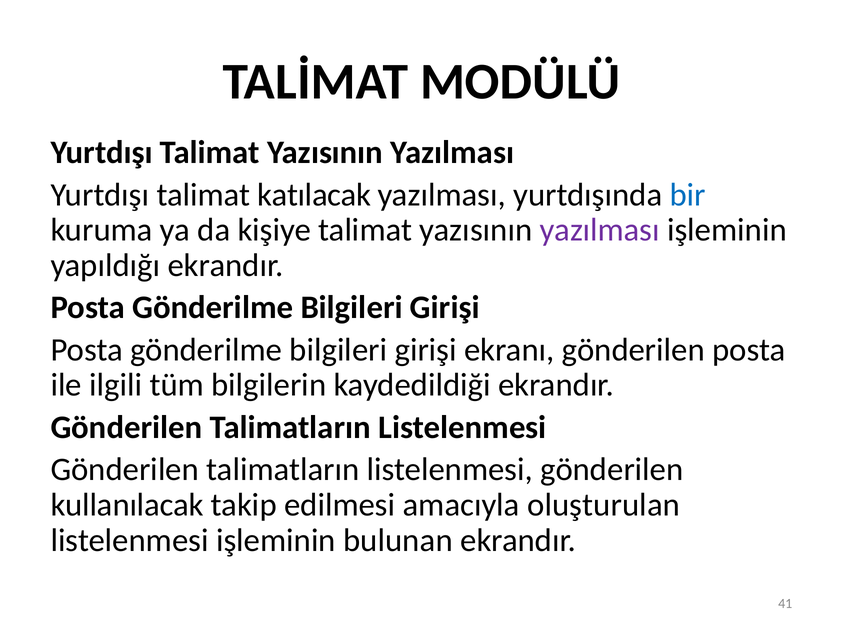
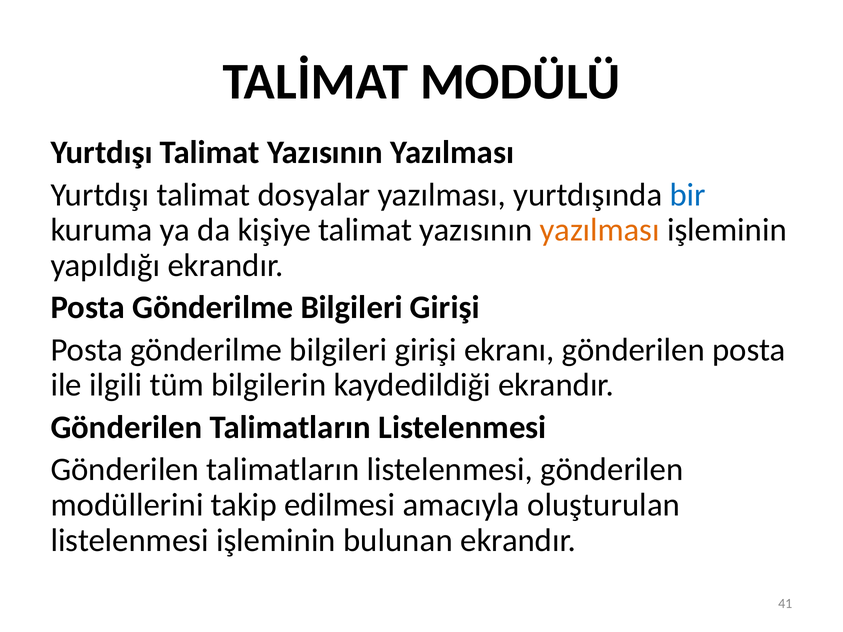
katılacak: katılacak -> dosyalar (314, 195)
yazılması colour: purple -> orange (600, 230)
kullanılacak: kullanılacak -> modüllerini (127, 505)
